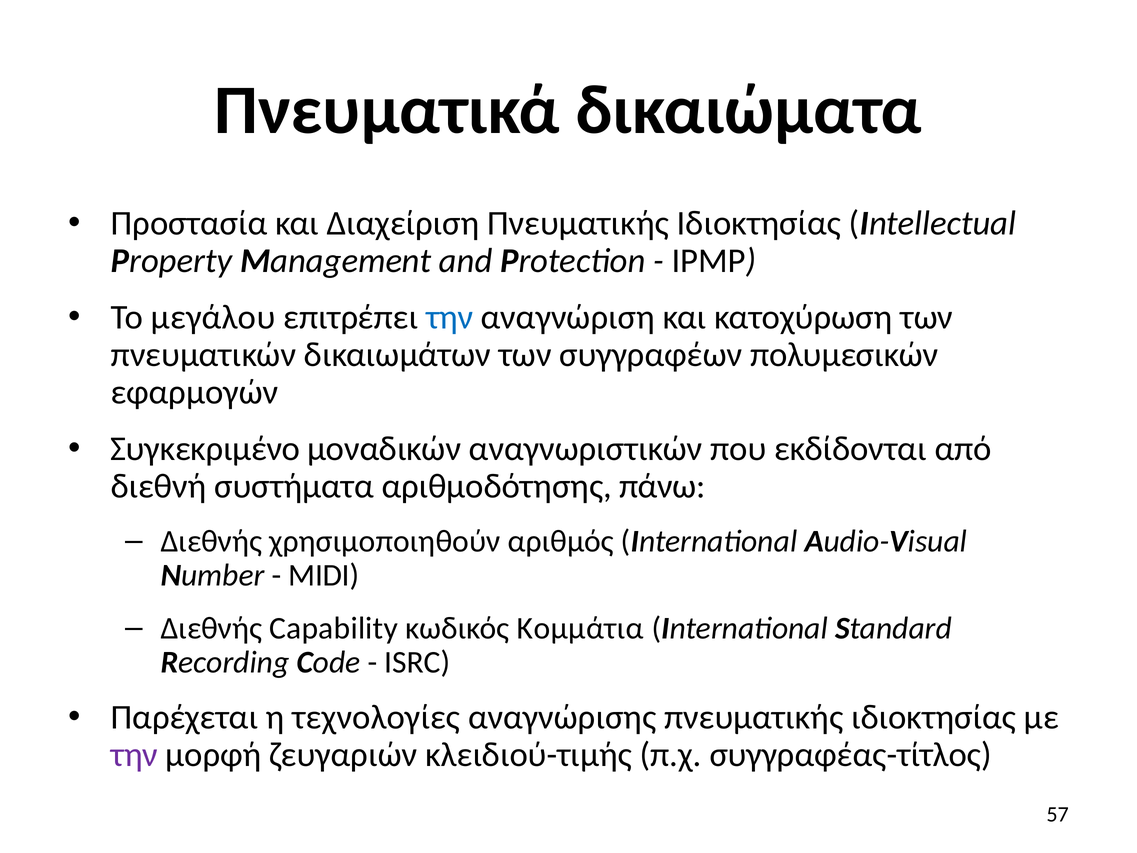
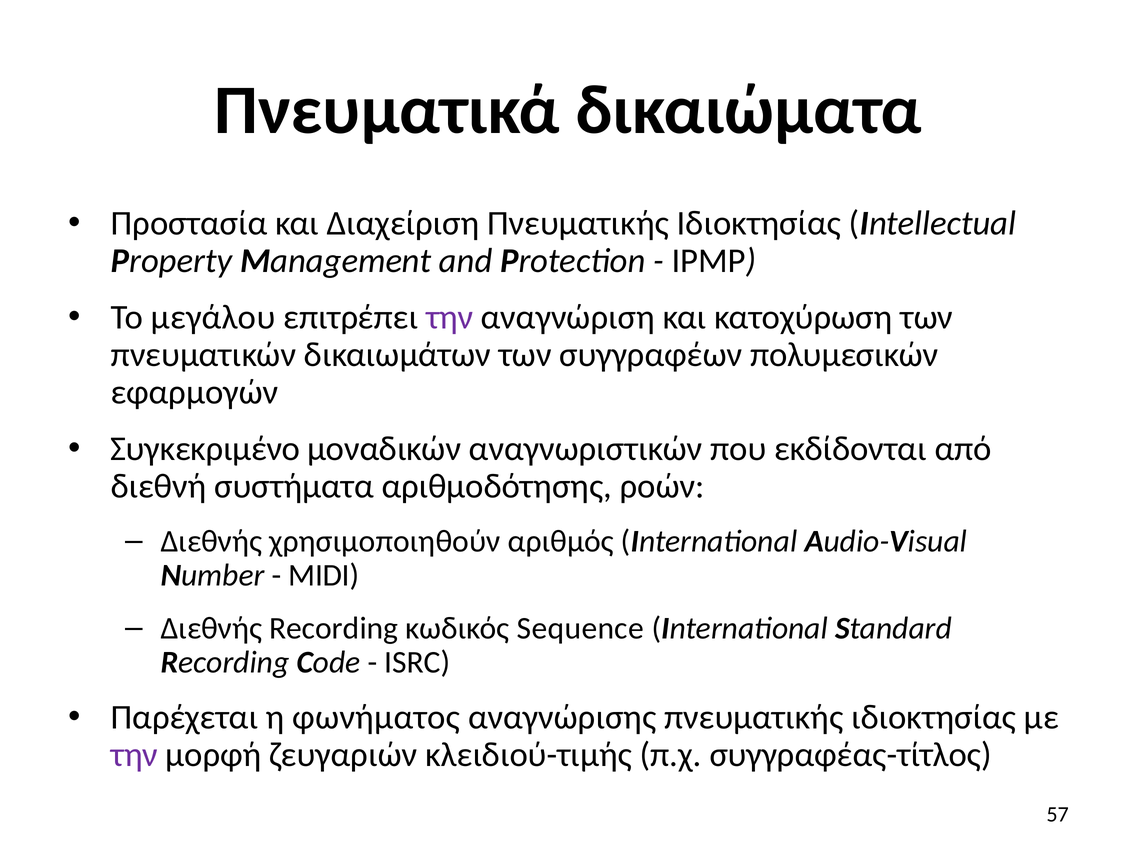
την colour: blue -> purple (450, 317)
πάνω: πάνω -> ροών (662, 486)
Διεθνής Capability: Capability -> Recording (334, 628)
Κομμάτια: Κομμάτια -> Sequence (580, 628)
τεχνολογίες: τεχνολογίες -> φωνήματος (376, 717)
